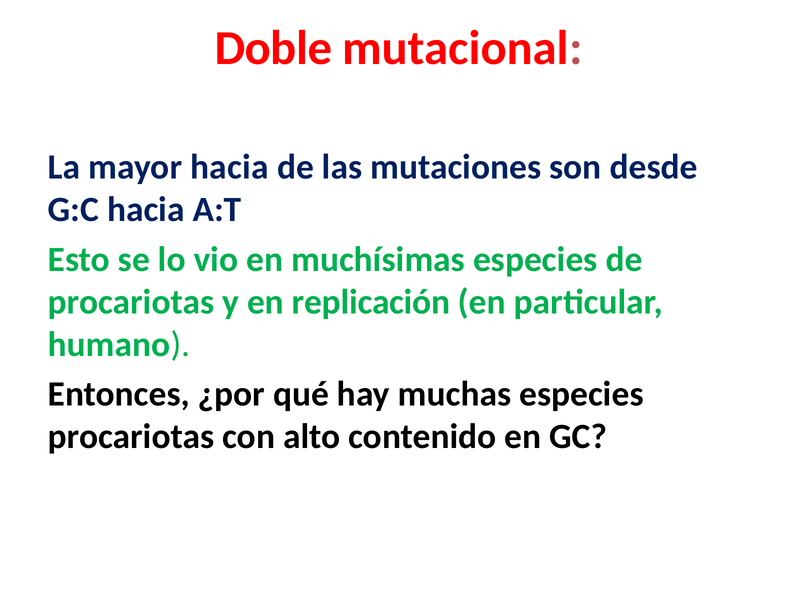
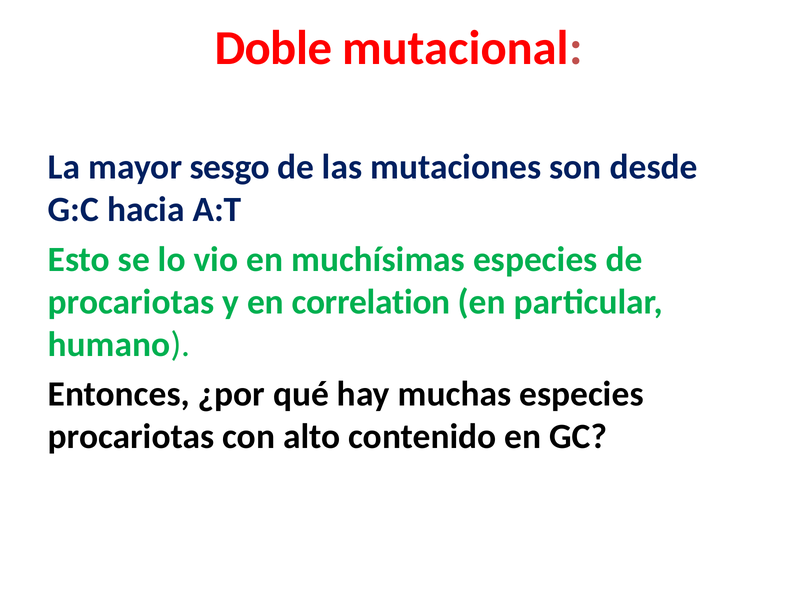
mayor hacia: hacia -> sesgo (230, 167)
replicación: replicación -> correlation (371, 302)
